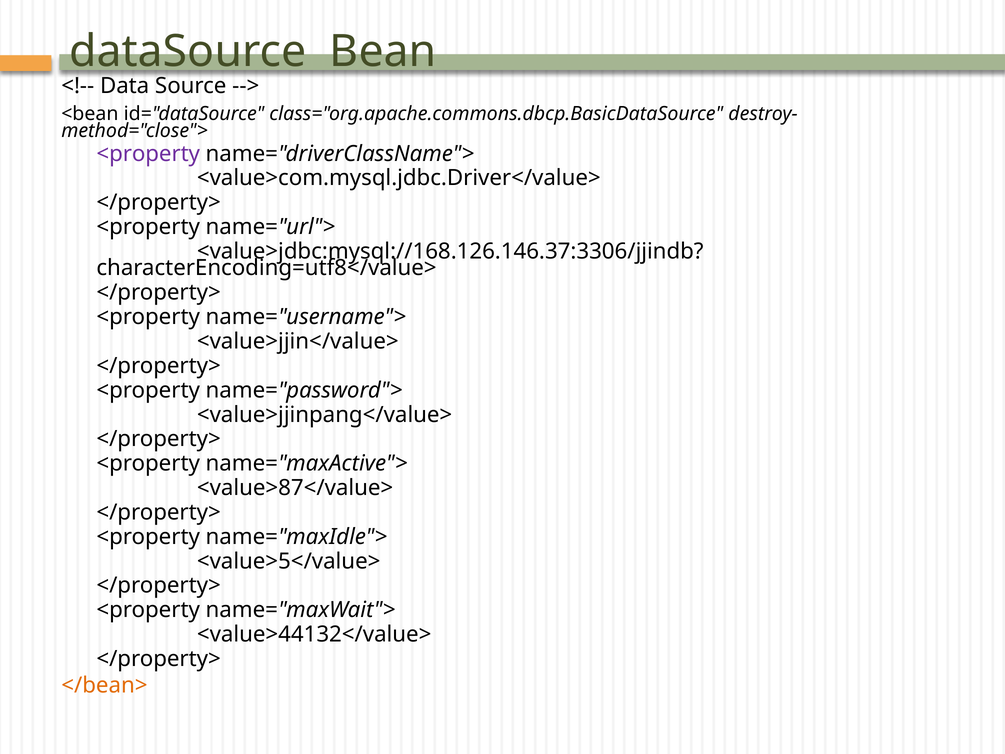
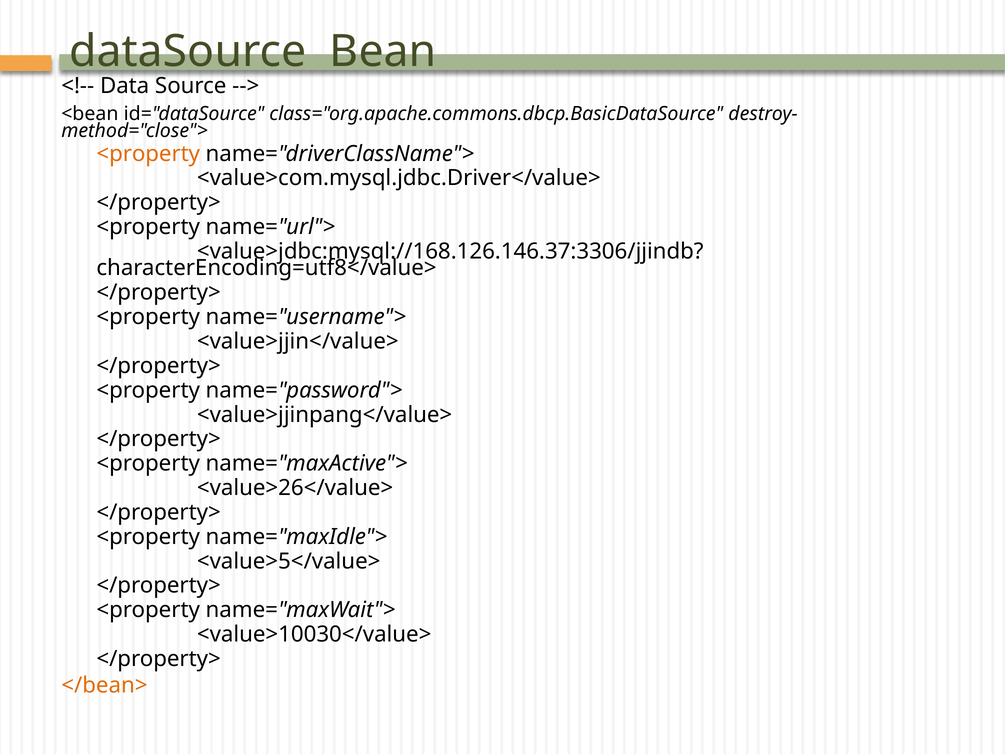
<property colour: purple -> orange (148, 154)
<value>87</value>: <value>87</value> -> <value>26</value> (295, 488)
<value>44132</value>: <value>44132</value> -> <value>10030</value> (314, 634)
